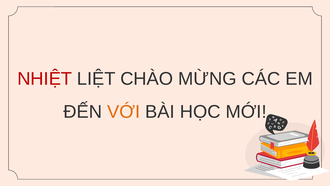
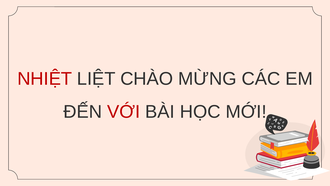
VỚI colour: orange -> red (124, 112)
